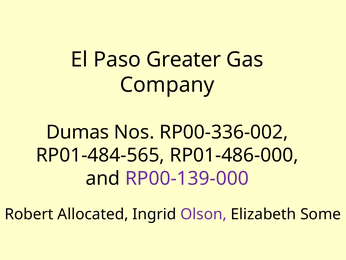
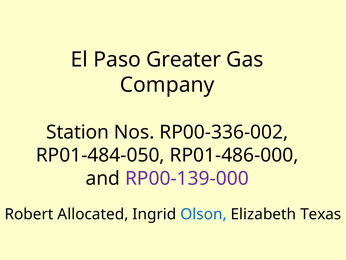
Dumas: Dumas -> Station (78, 132)
RP01-484-565: RP01-484-565 -> RP01-484-050 (100, 155)
Olson colour: purple -> blue (204, 214)
Some: Some -> Texas (321, 214)
